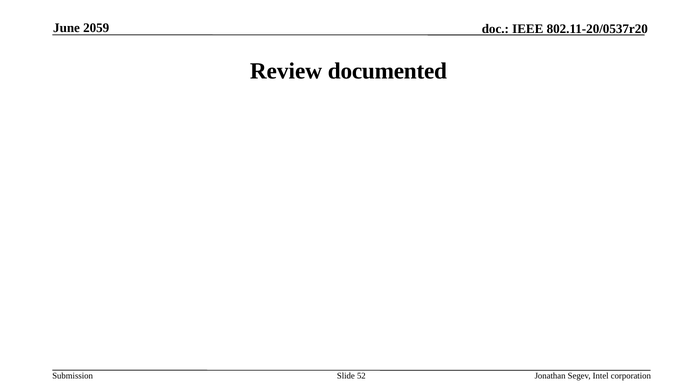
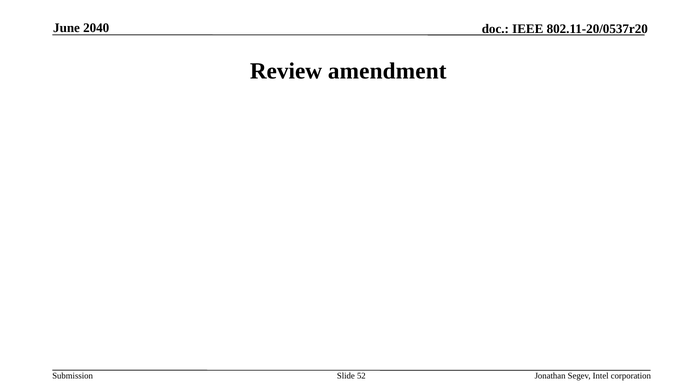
2059: 2059 -> 2040 (96, 28)
documented: documented -> amendment (387, 71)
